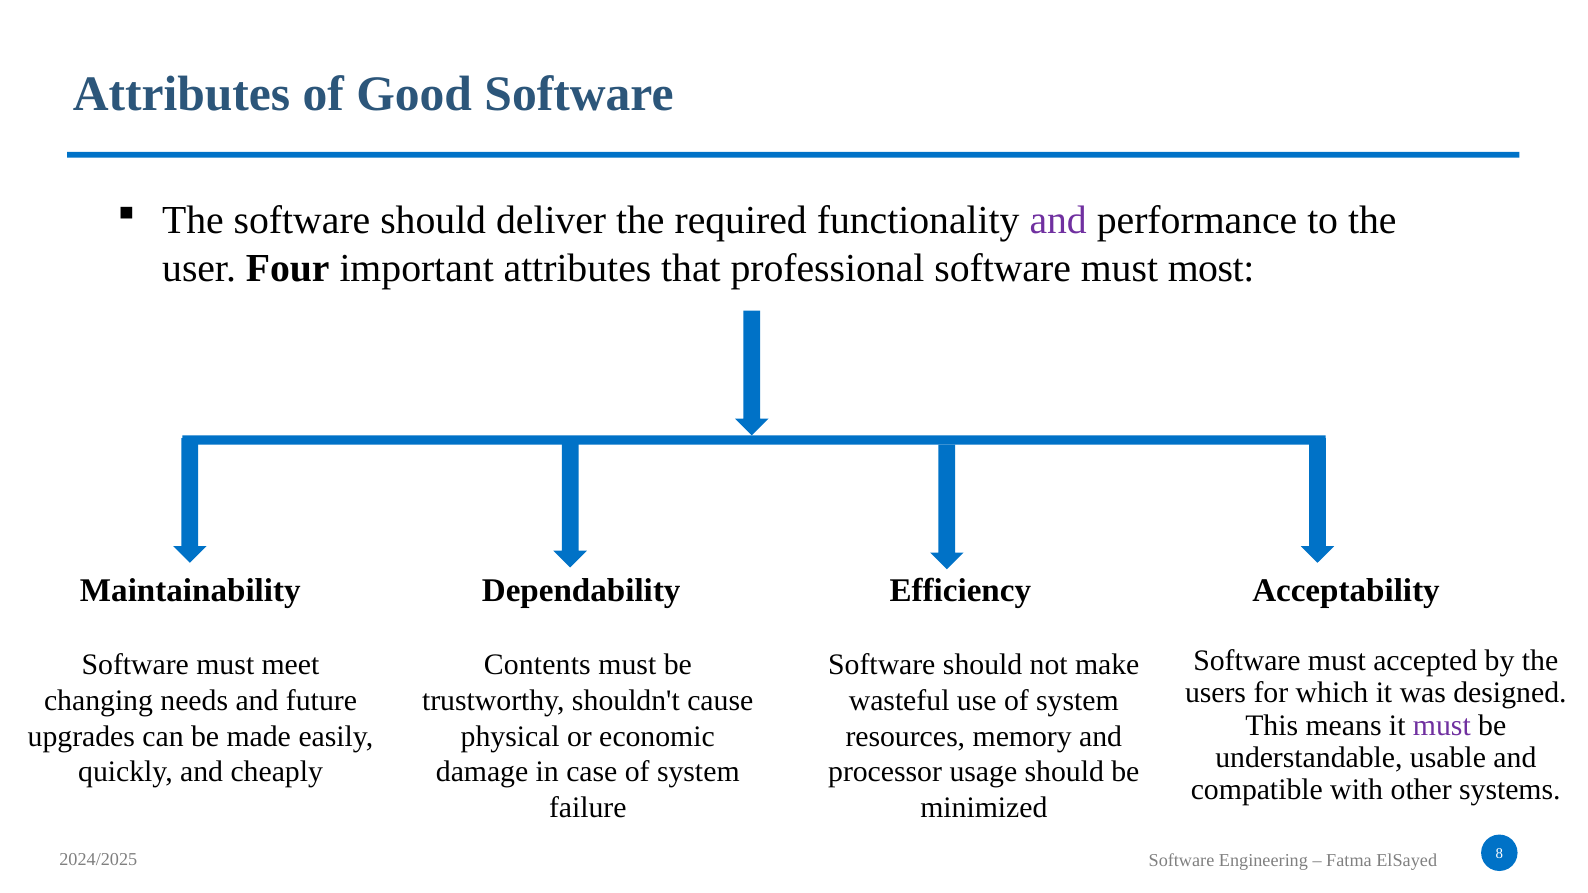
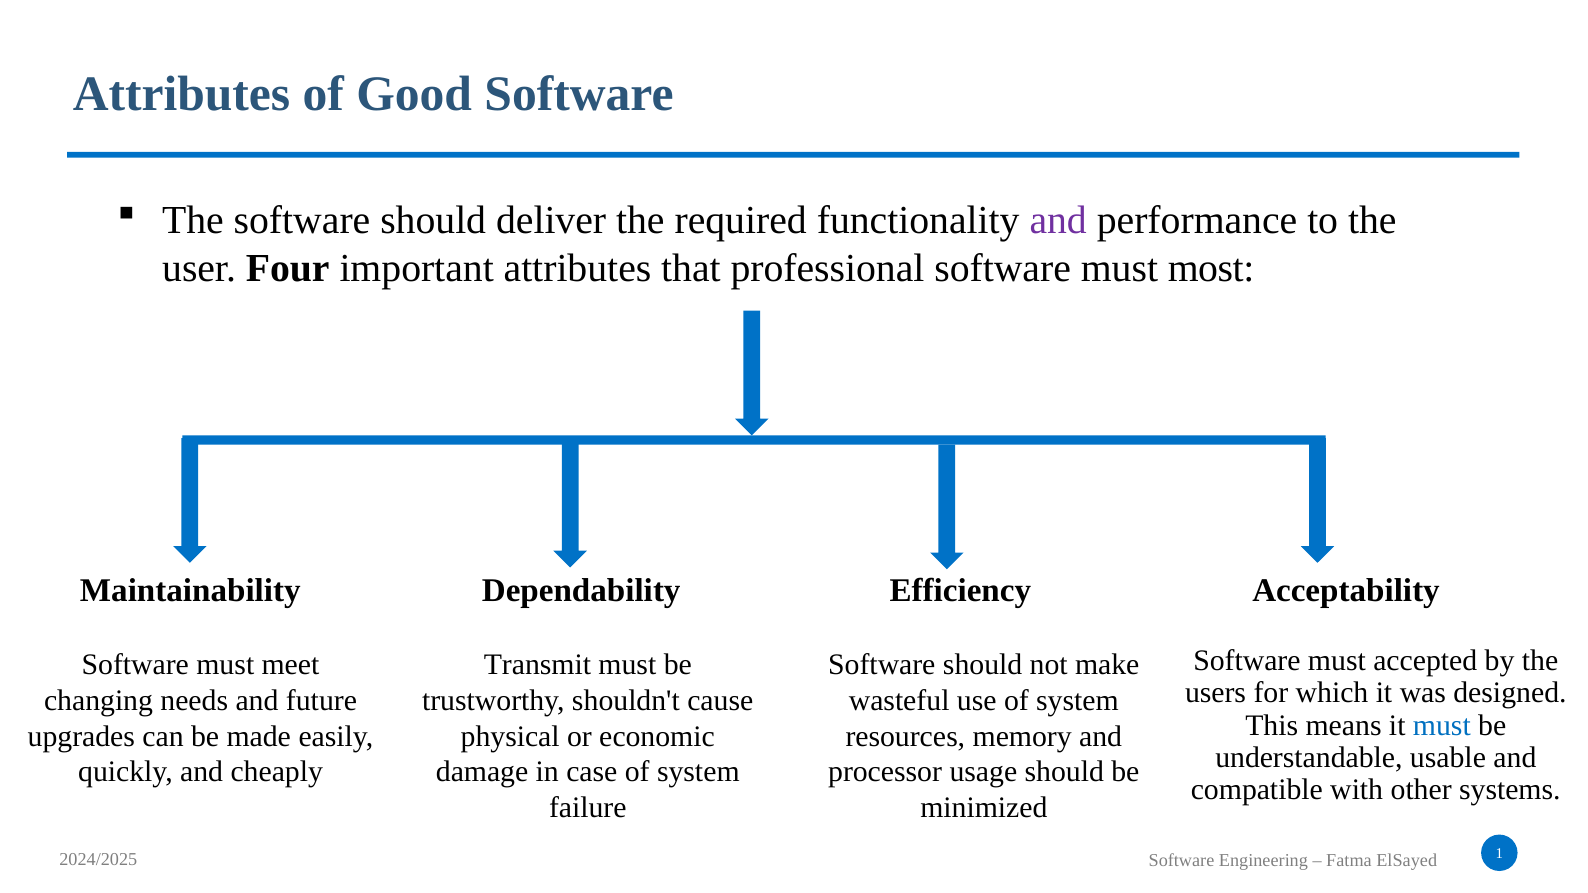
Contents: Contents -> Transmit (537, 665)
must colour: purple -> blue (1442, 725)
8: 8 -> 1 (1499, 854)
